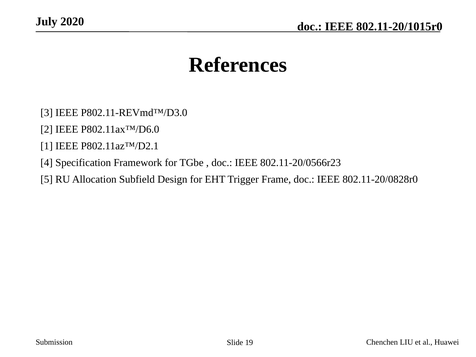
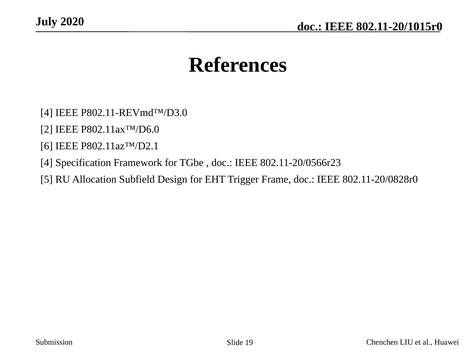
3: 3 -> 4 (47, 113)
1: 1 -> 6 (47, 146)
